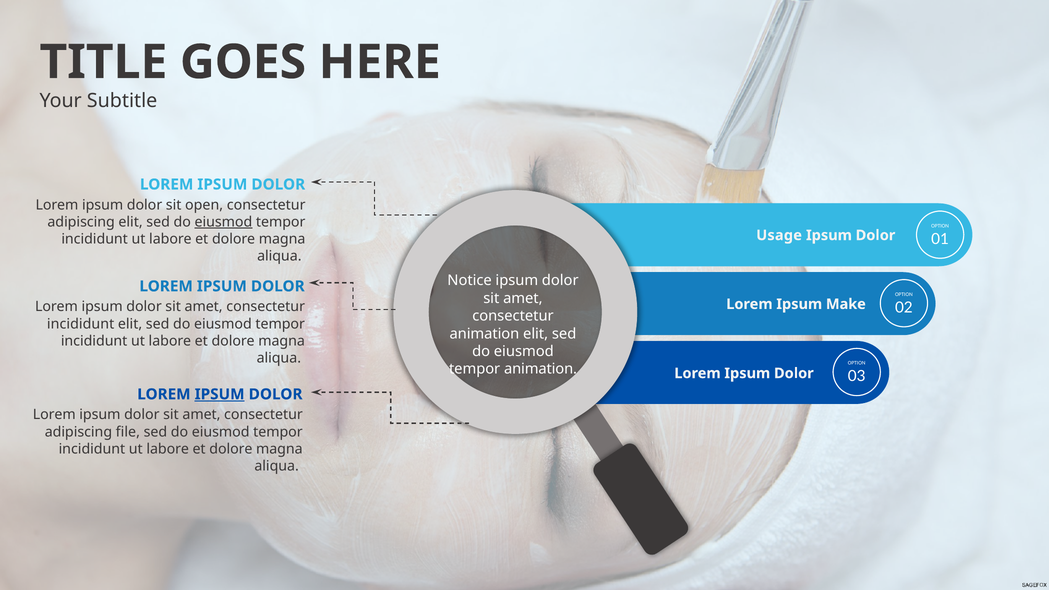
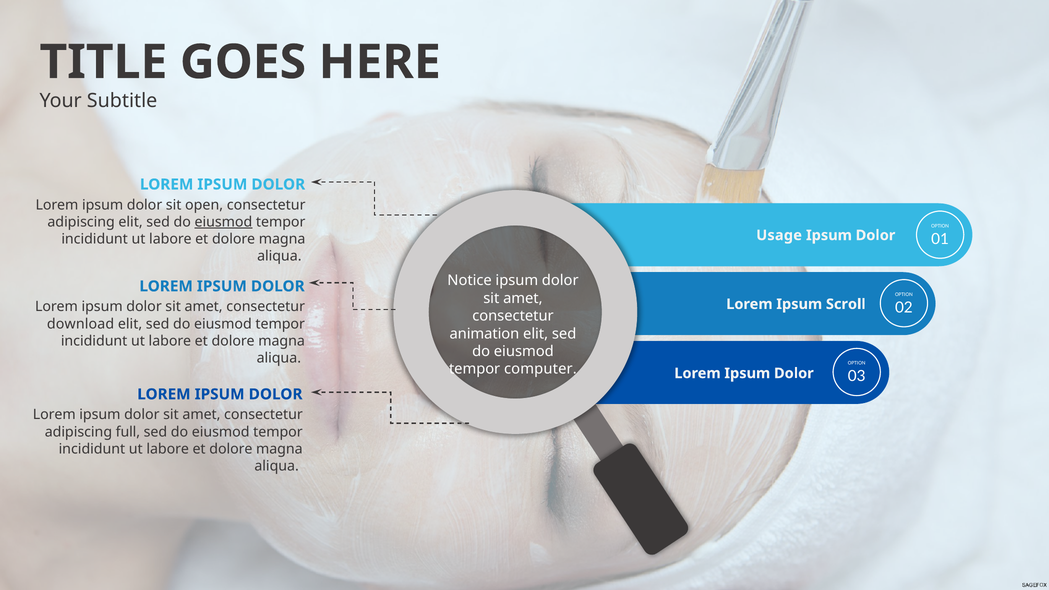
Make: Make -> Scroll (846, 304)
incididunt: incididunt -> download (81, 324)
tempor animation: animation -> computer (540, 369)
IPSUM underline: present -> none (220, 394)
file: file -> full (128, 432)
